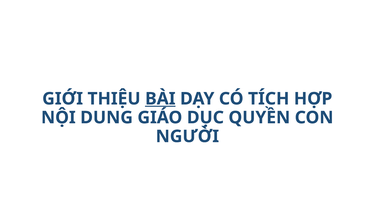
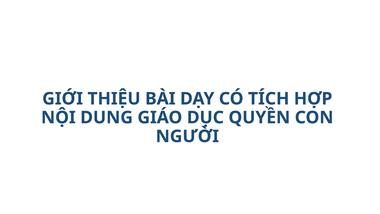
BÀI underline: present -> none (160, 99)
